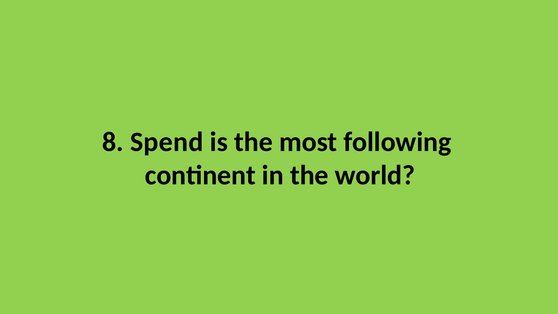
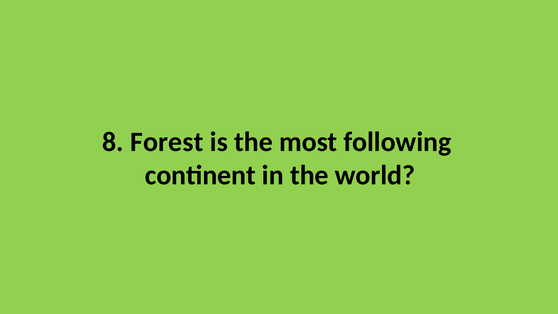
Spend: Spend -> Forest (167, 142)
